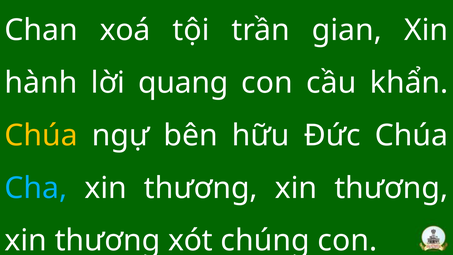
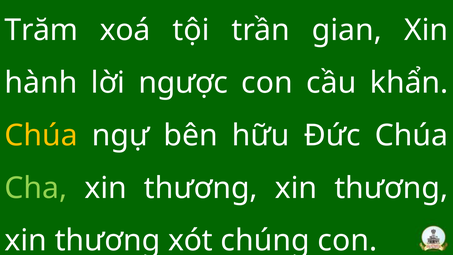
Chan: Chan -> Trăm (41, 30)
quang: quang -> ngược (183, 83)
Cha colour: light blue -> light green (36, 188)
